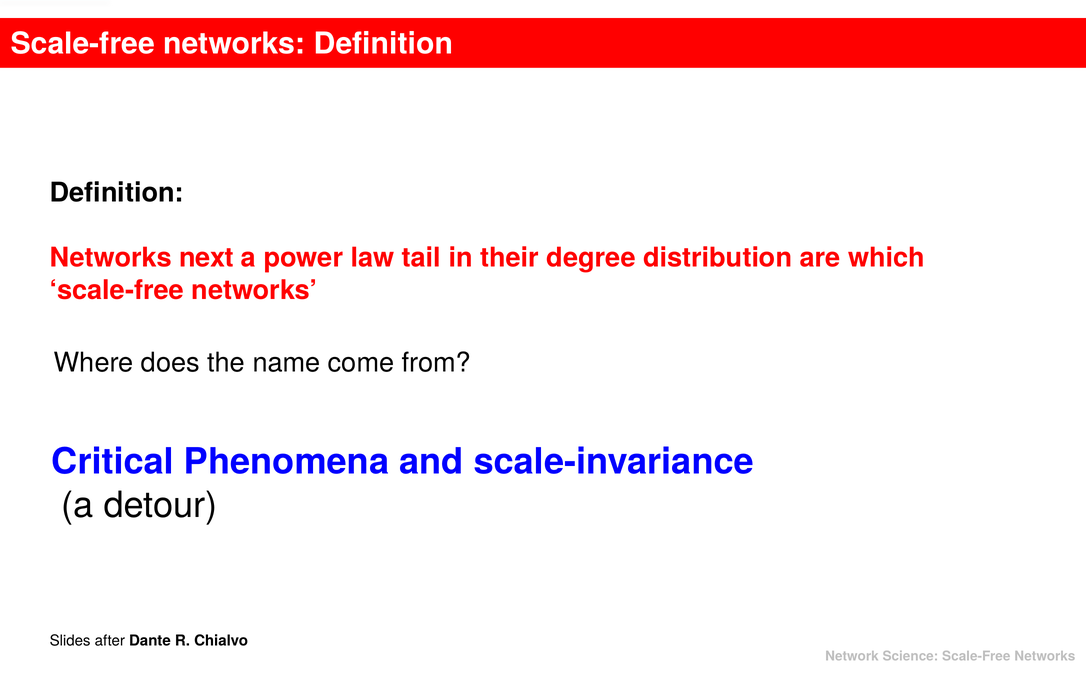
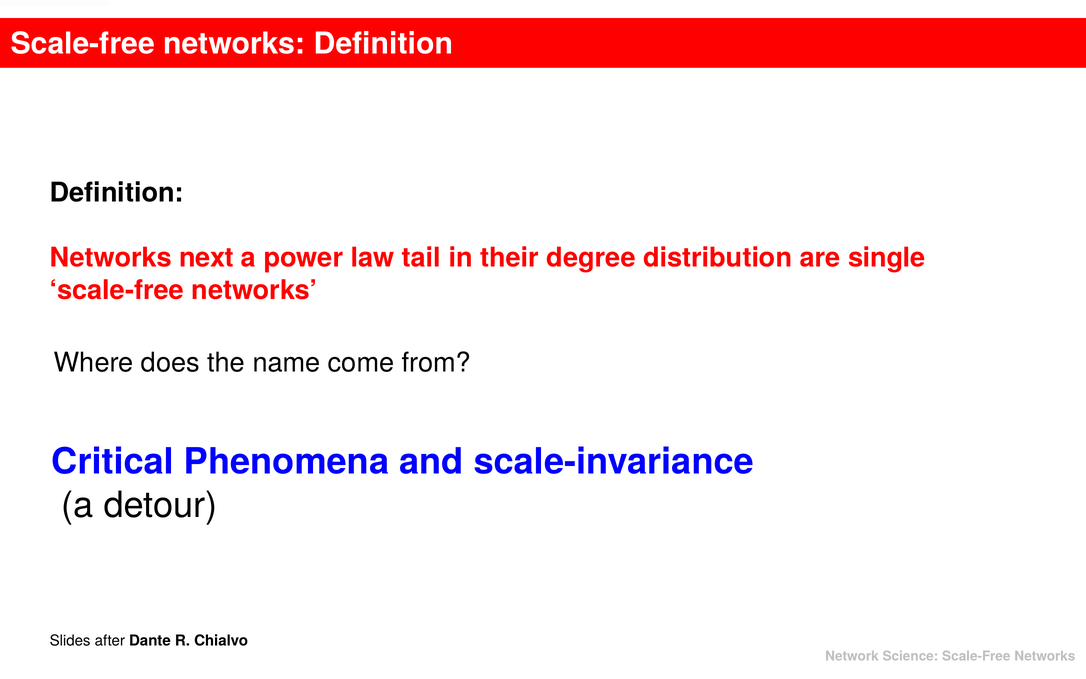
which: which -> single (887, 258)
